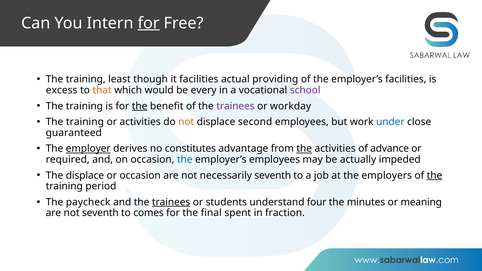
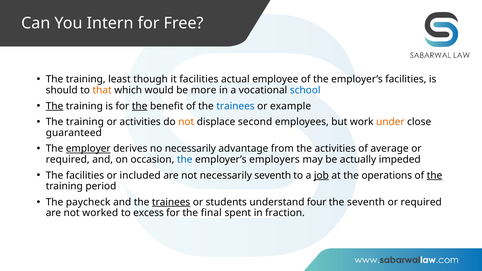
for underline: present -> none (149, 23)
providing: providing -> employee (275, 79)
excess: excess -> should (62, 90)
every: every -> more (204, 90)
school colour: purple -> blue (305, 90)
The underline: none -> present (55, 106)
trainees colour: purple -> blue (235, 106)
workday: workday -> example (291, 106)
under colour: blue -> orange (390, 122)
no constitutes: constitutes -> necessarily (190, 149)
the underline: present -> none (304, 149)
advance: advance -> average (390, 149)
employer’s employees: employees -> employers (274, 160)
The displace: displace -> facilities (85, 175)
or occasion: occasion -> included (140, 175)
job underline: none -> present (321, 175)
employers: employers -> operations (387, 175)
the minutes: minutes -> seventh (366, 202)
meaning: meaning -> required (421, 202)
not seventh: seventh -> worked (100, 213)
comes: comes -> excess (149, 213)
